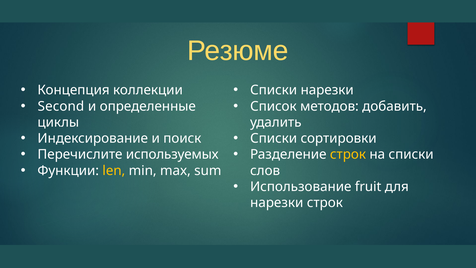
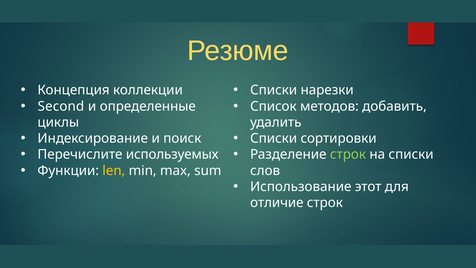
строк colour: yellow -> light green (348, 154)
fruit: fruit -> этот (368, 187)
нарезки: нарезки -> отличие (277, 203)
